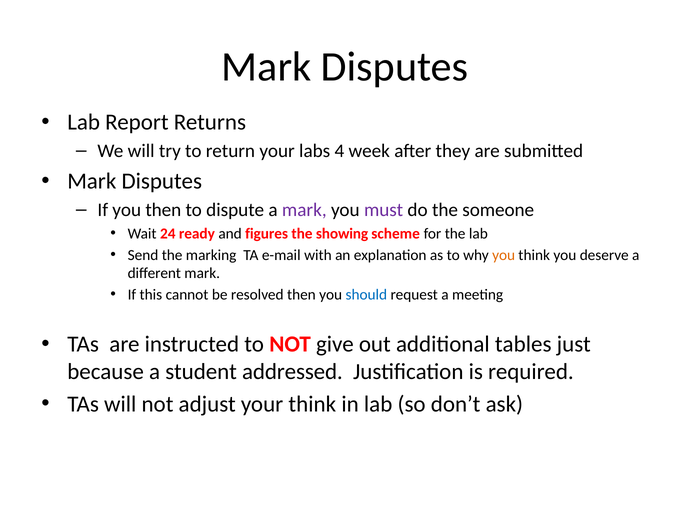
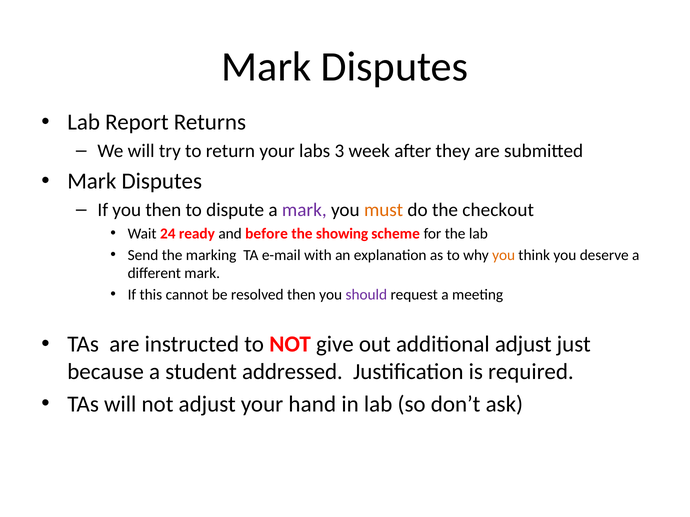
4: 4 -> 3 (339, 151)
must colour: purple -> orange (384, 210)
someone: someone -> checkout (498, 210)
figures: figures -> before (267, 234)
should colour: blue -> purple (366, 295)
additional tables: tables -> adjust (523, 345)
your think: think -> hand (312, 404)
